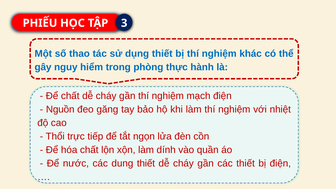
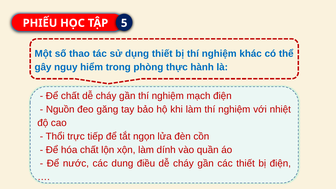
3: 3 -> 5 (124, 23)
dung thiết: thiết -> điều (146, 163)
